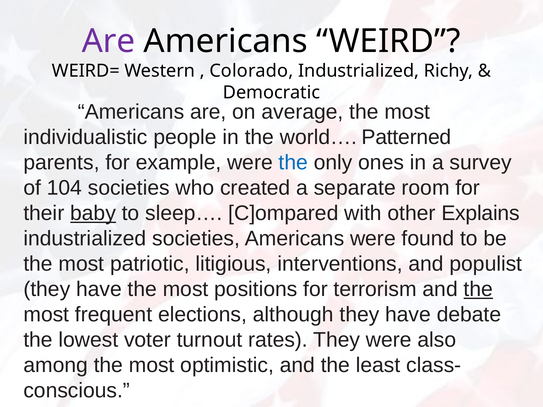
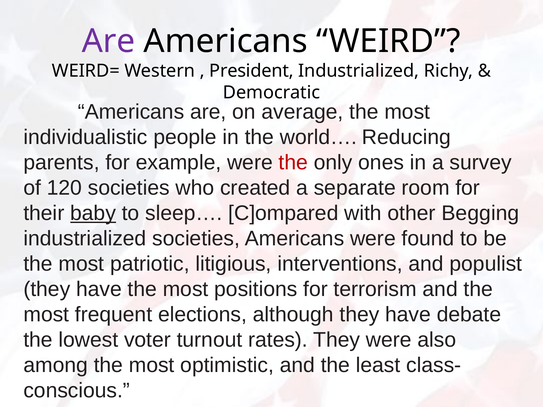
Colorado: Colorado -> President (251, 71)
Patterned: Patterned -> Reducing (406, 137)
the colour: blue -> red (293, 163)
104: 104 -> 120 (64, 188)
Explains: Explains -> Begging (480, 213)
the underline: present -> none (478, 289)
